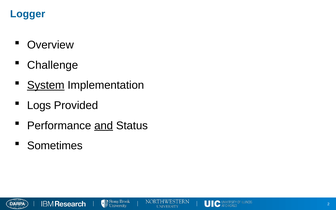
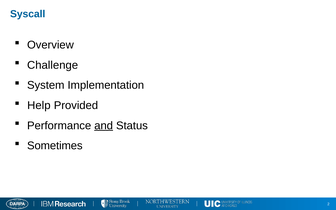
Logger: Logger -> Syscall (28, 14)
System underline: present -> none (46, 85)
Logs: Logs -> Help (39, 105)
